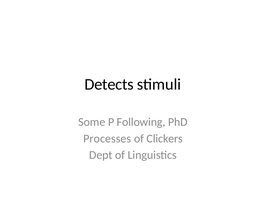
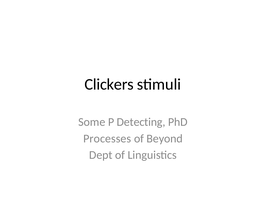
Detects: Detects -> Clickers (109, 84)
Following: Following -> Detecting (141, 122)
Clickers: Clickers -> Beyond (165, 139)
